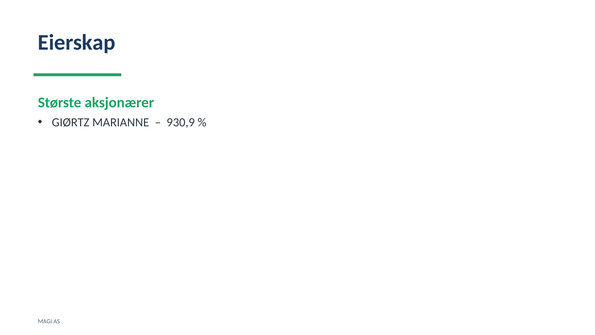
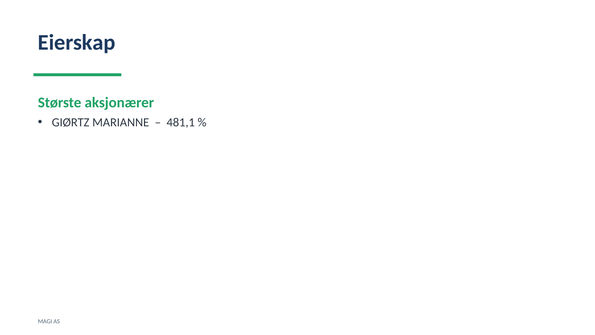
930,9: 930,9 -> 481,1 (181, 122)
